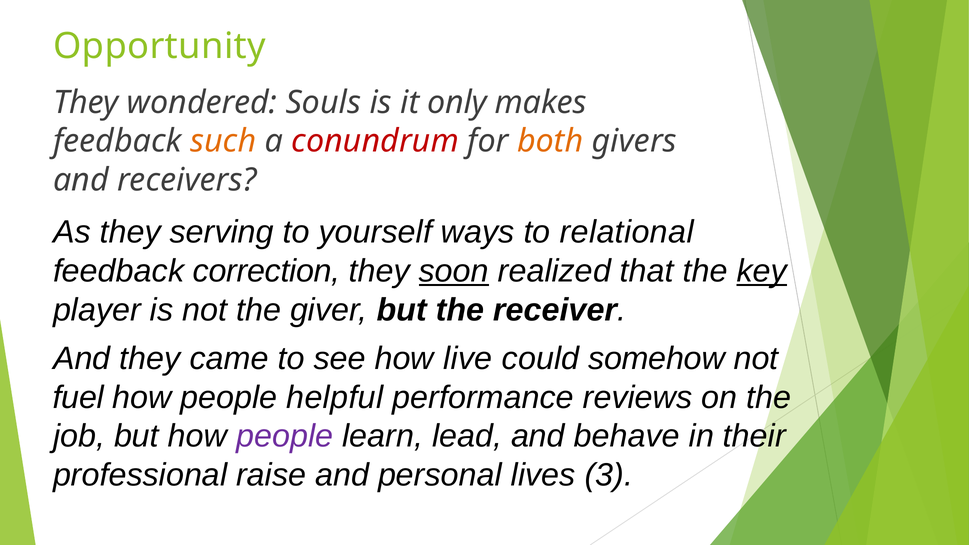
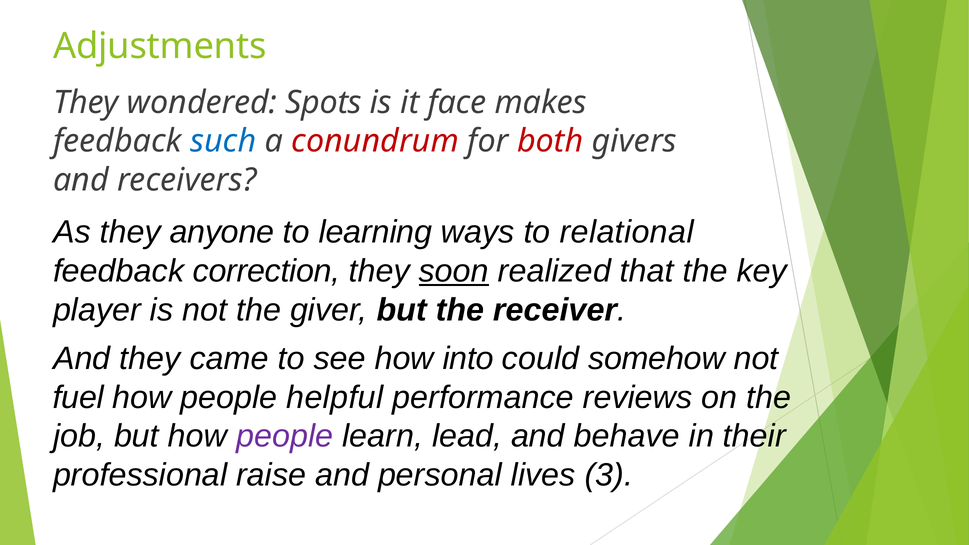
Opportunity: Opportunity -> Adjustments (160, 46)
Souls: Souls -> Spots (324, 103)
only: only -> face (457, 103)
such colour: orange -> blue (223, 141)
both colour: orange -> red (550, 141)
serving: serving -> anyone (222, 232)
yourself: yourself -> learning (375, 232)
key underline: present -> none (762, 271)
live: live -> into (468, 359)
